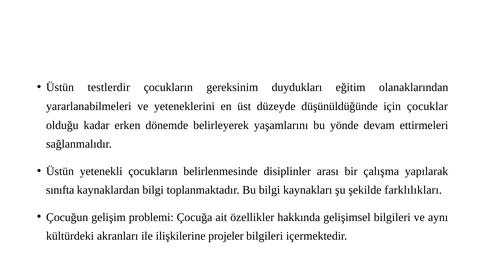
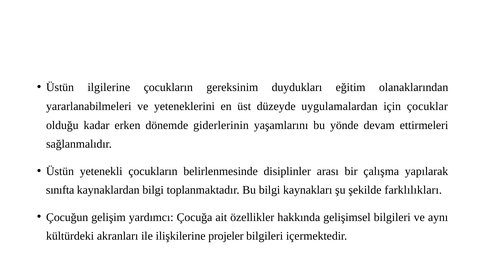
testlerdir: testlerdir -> ilgilerine (109, 87)
düşünüldüğünde: düşünüldüğünde -> uygulamalardan (339, 106)
belirleyerek: belirleyerek -> giderlerinin (221, 125)
problemi: problemi -> yardımcı (151, 217)
